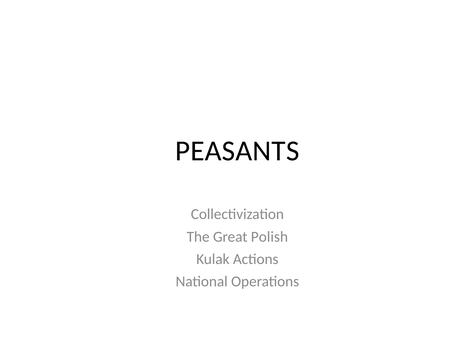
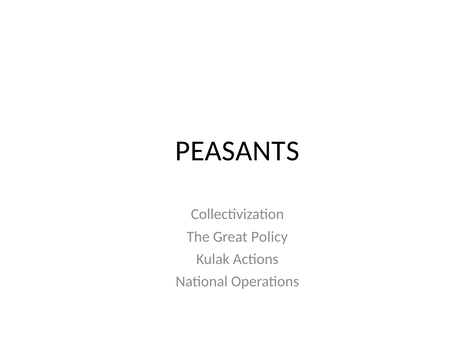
Polish: Polish -> Policy (269, 237)
